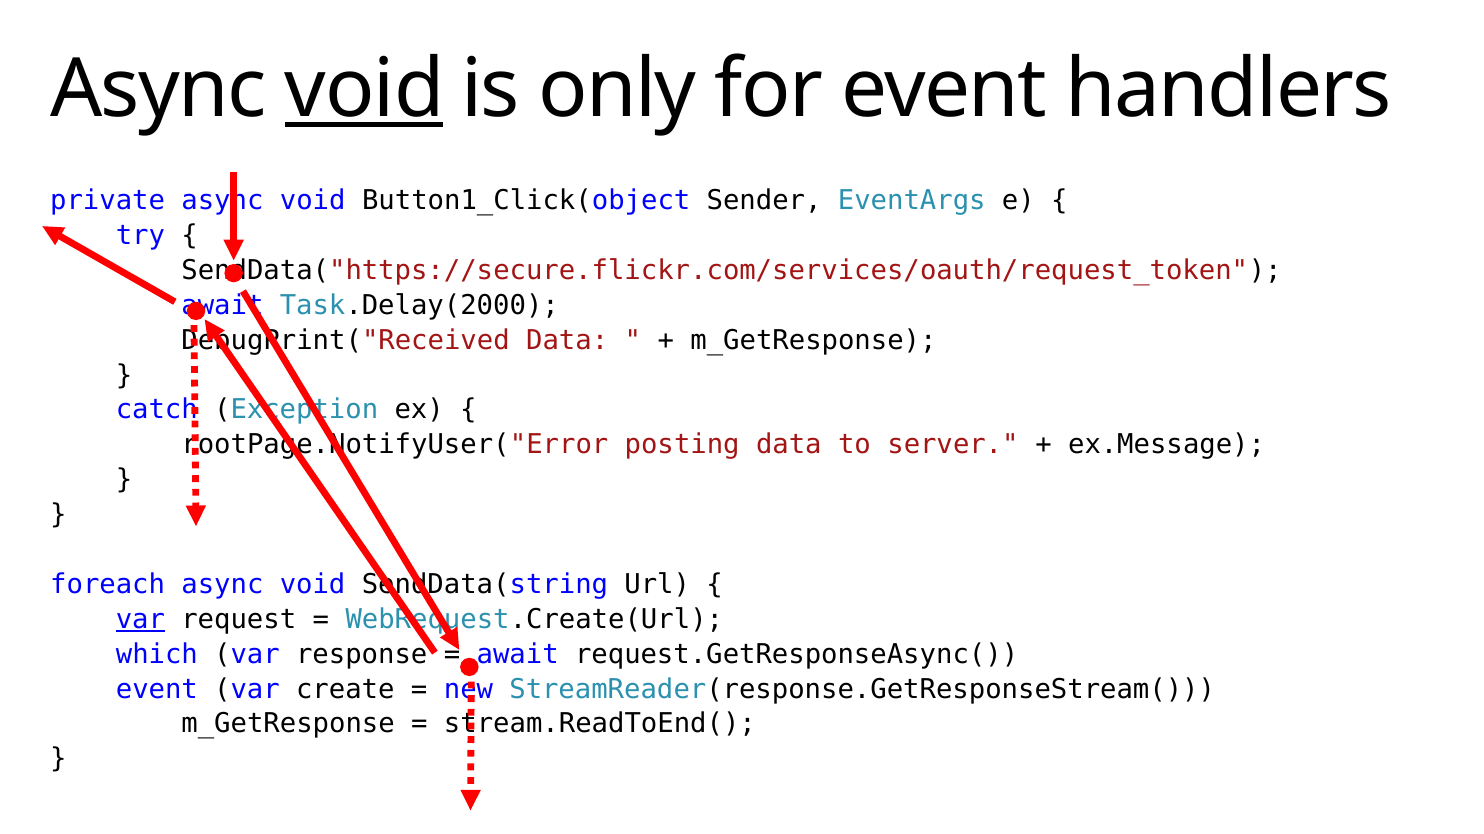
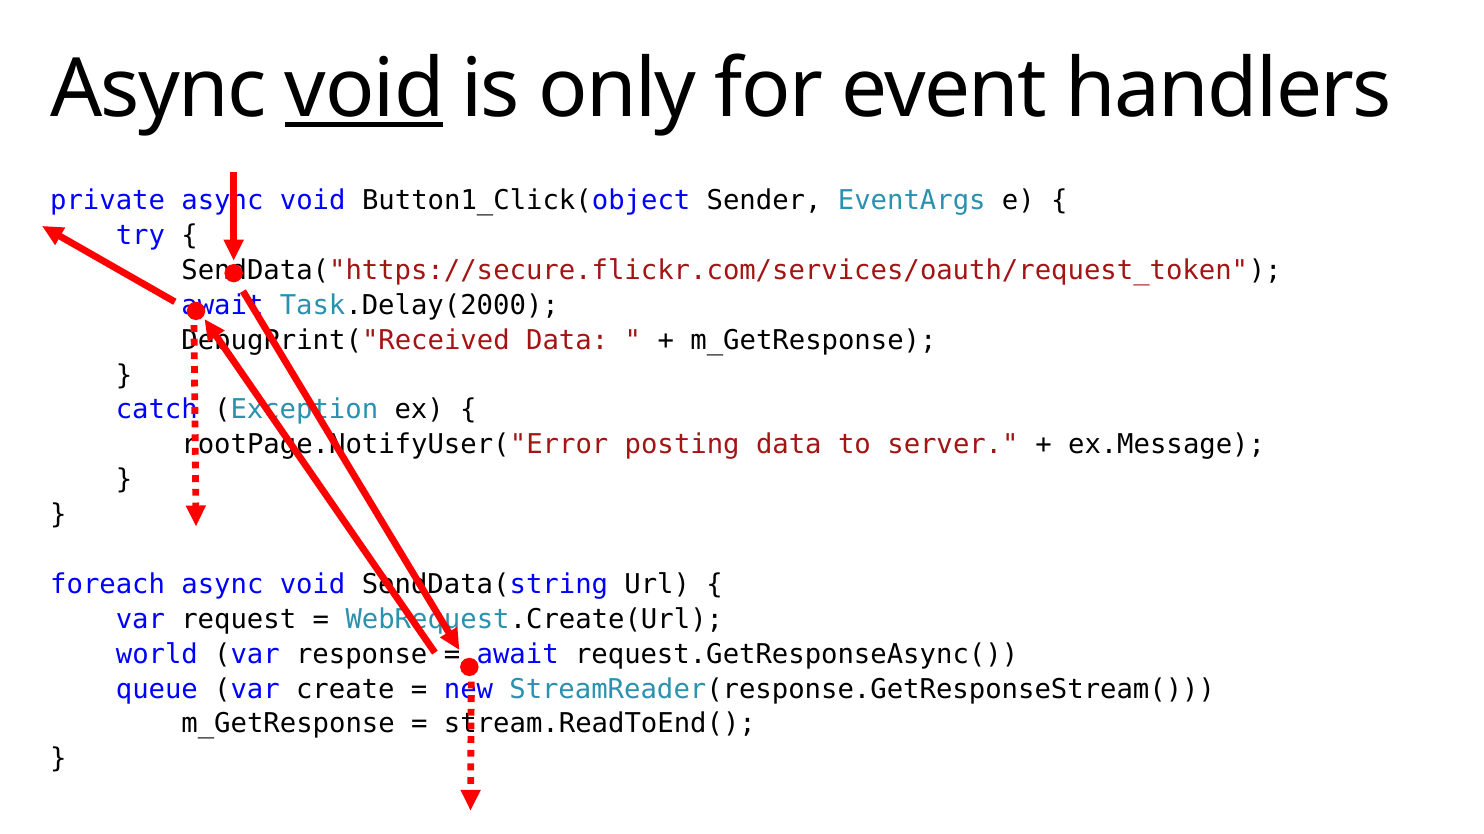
var underline: present -> none (140, 620)
which: which -> world (157, 655)
event: event -> queue (157, 690)
